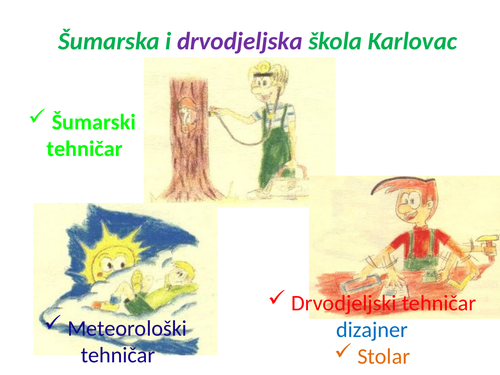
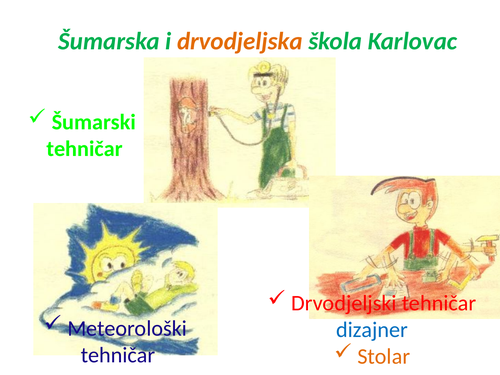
drvodjeljska colour: purple -> orange (240, 41)
